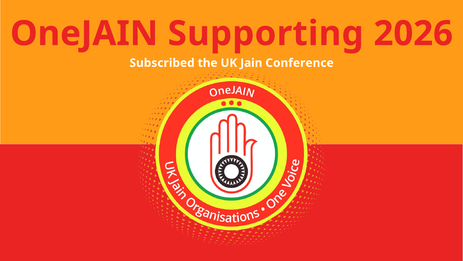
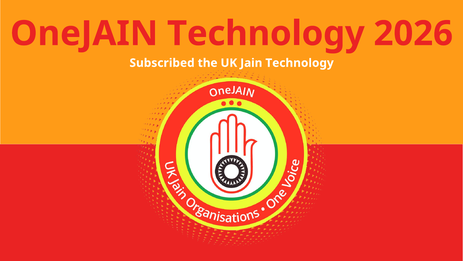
OneJAIN Supporting: Supporting -> Technology (266, 34)
Jain Conference: Conference -> Technology (300, 63)
